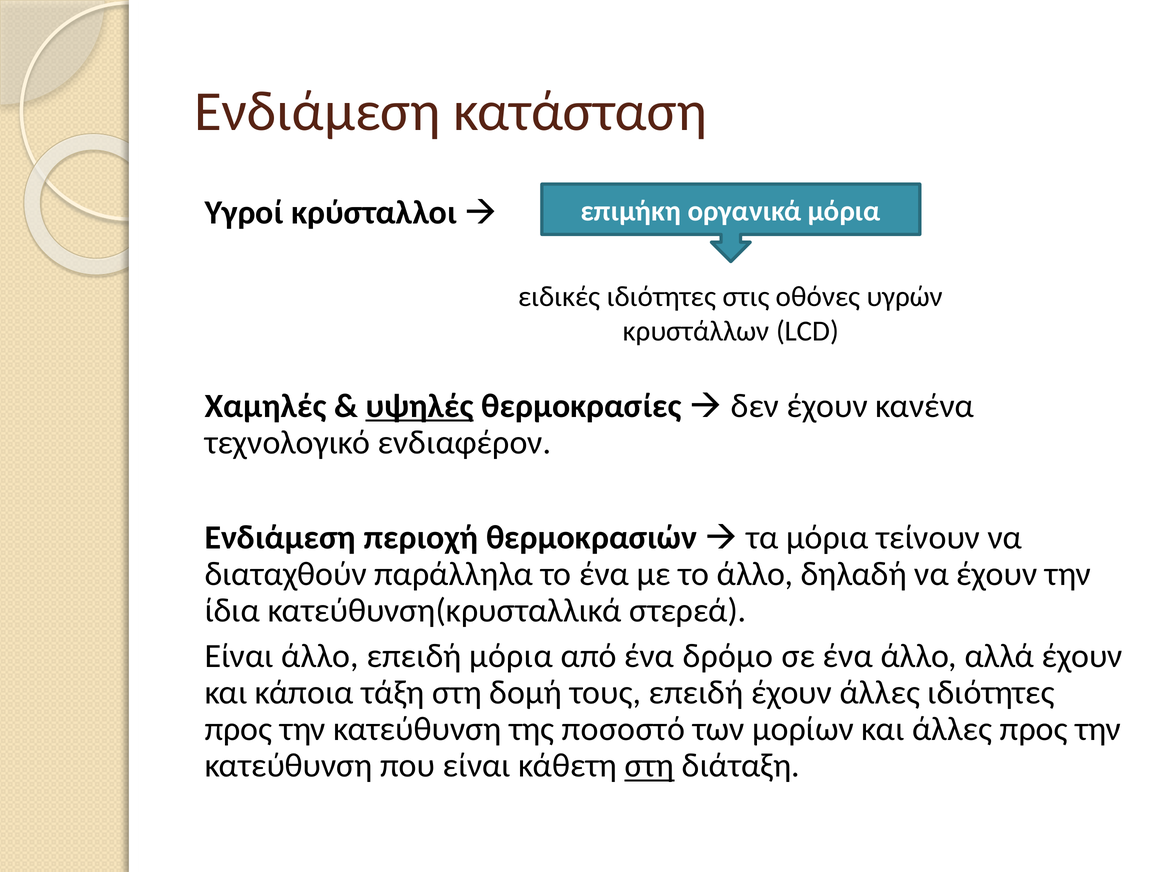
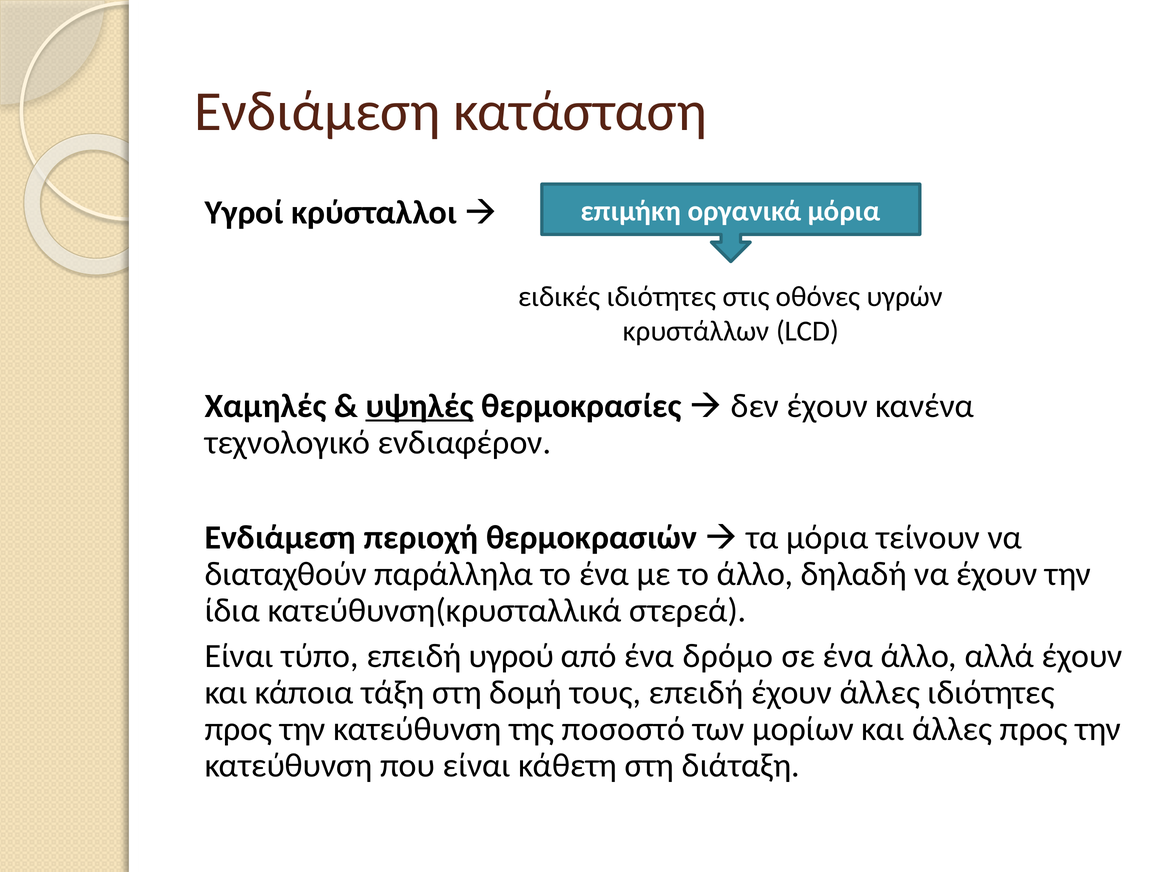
Είναι άλλο: άλλο -> τύπο (320, 656)
επειδή μόρια: μόρια -> υγρού (511, 656)
στη underline: present -> none (649, 766)
